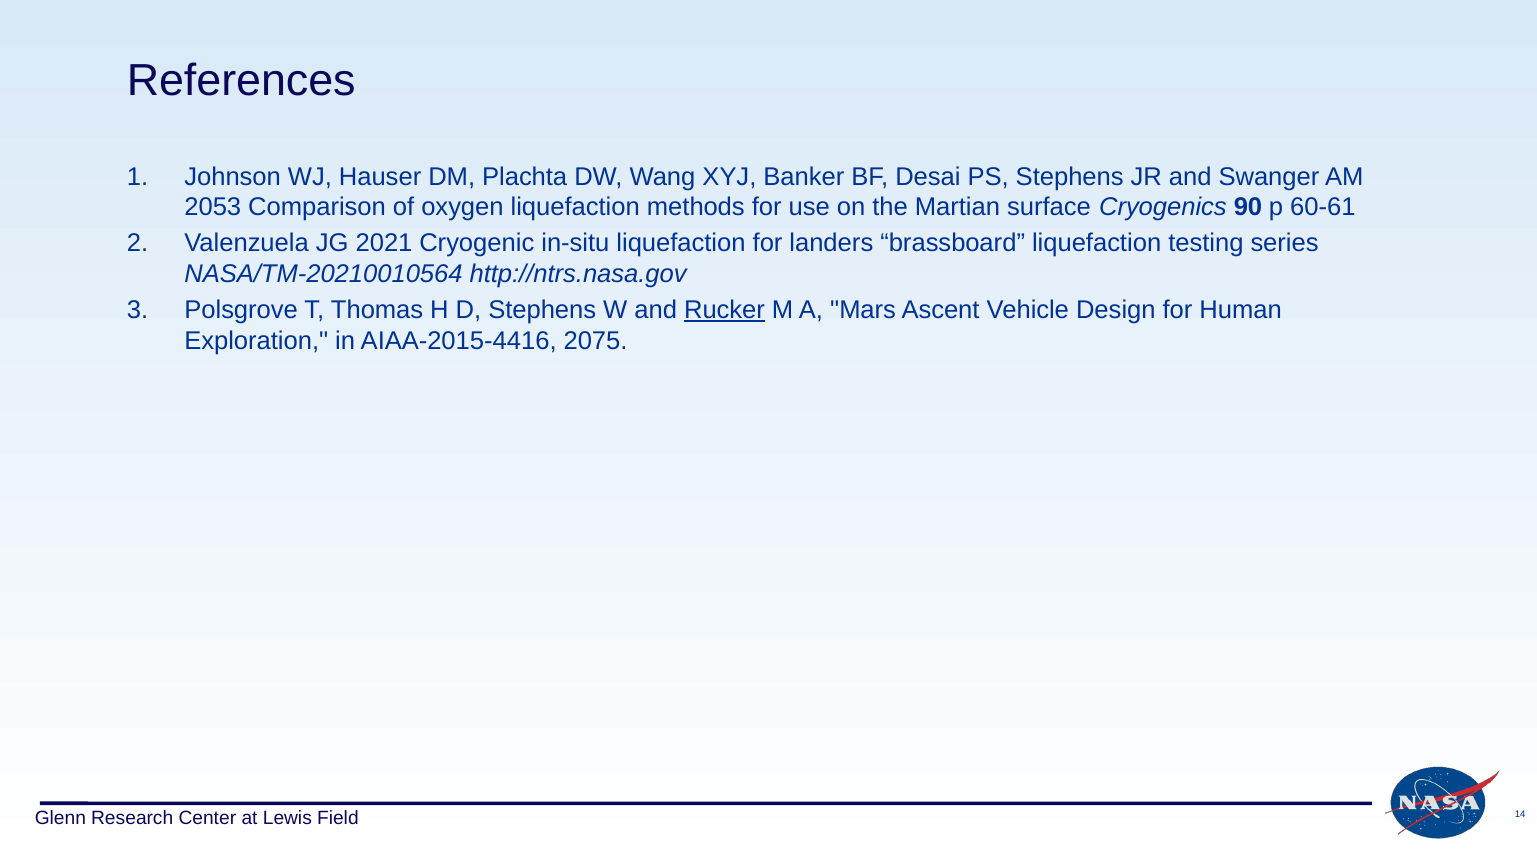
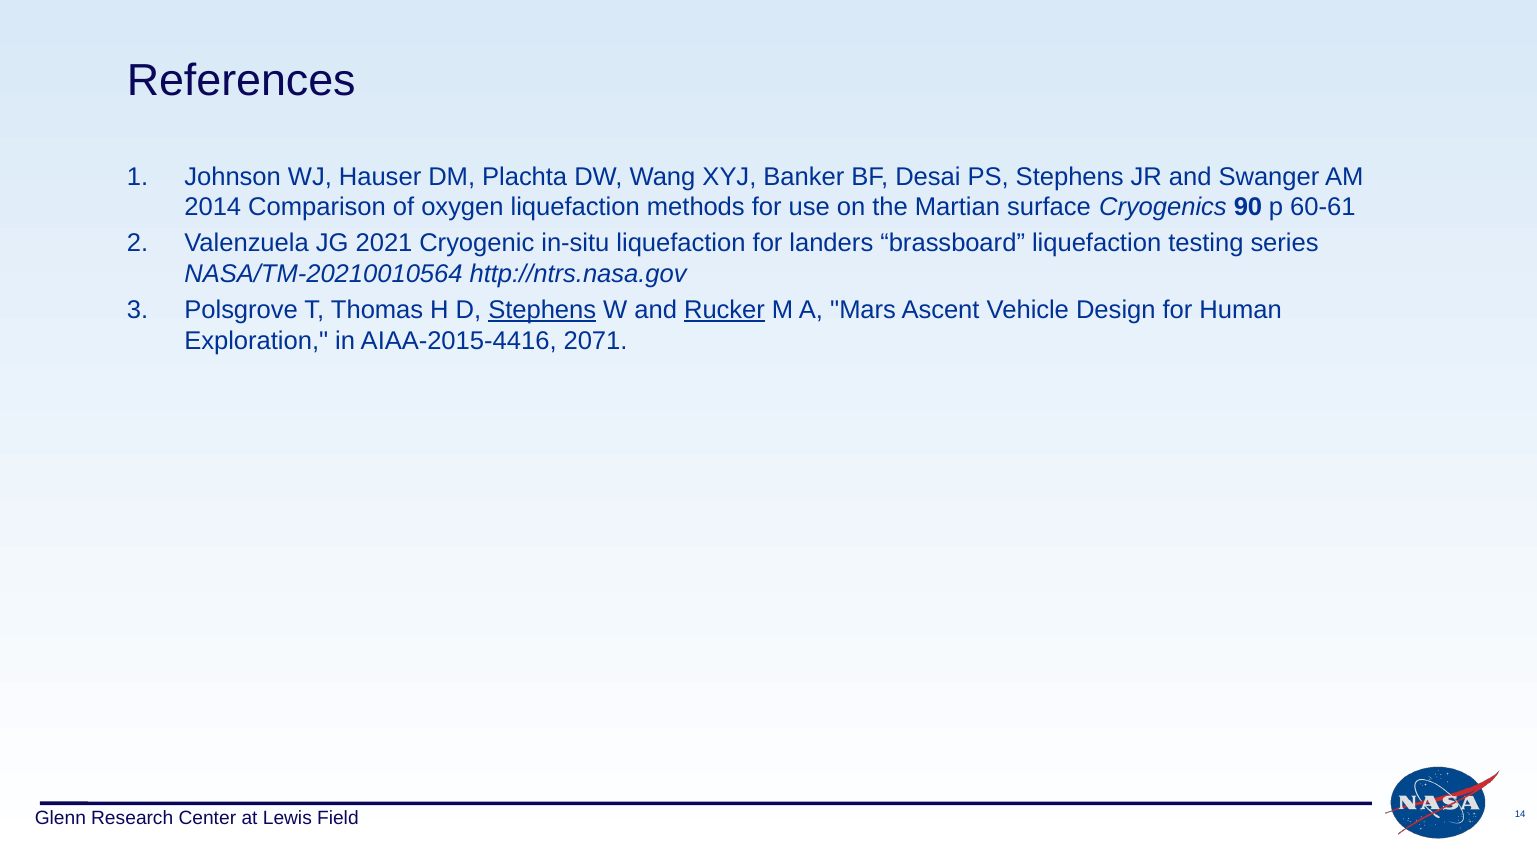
2053: 2053 -> 2014 (213, 207)
Stephens underline: none -> present (542, 310)
2075: 2075 -> 2071 (596, 341)
